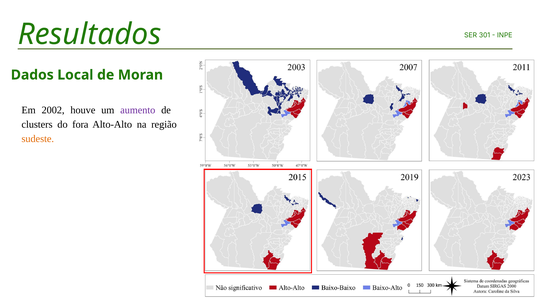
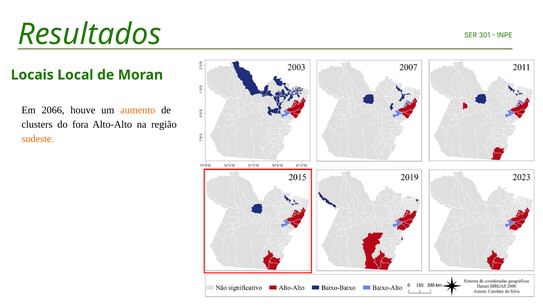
Dados: Dados -> Locais (32, 75)
2002: 2002 -> 2066 (53, 110)
aumento colour: purple -> orange (138, 110)
